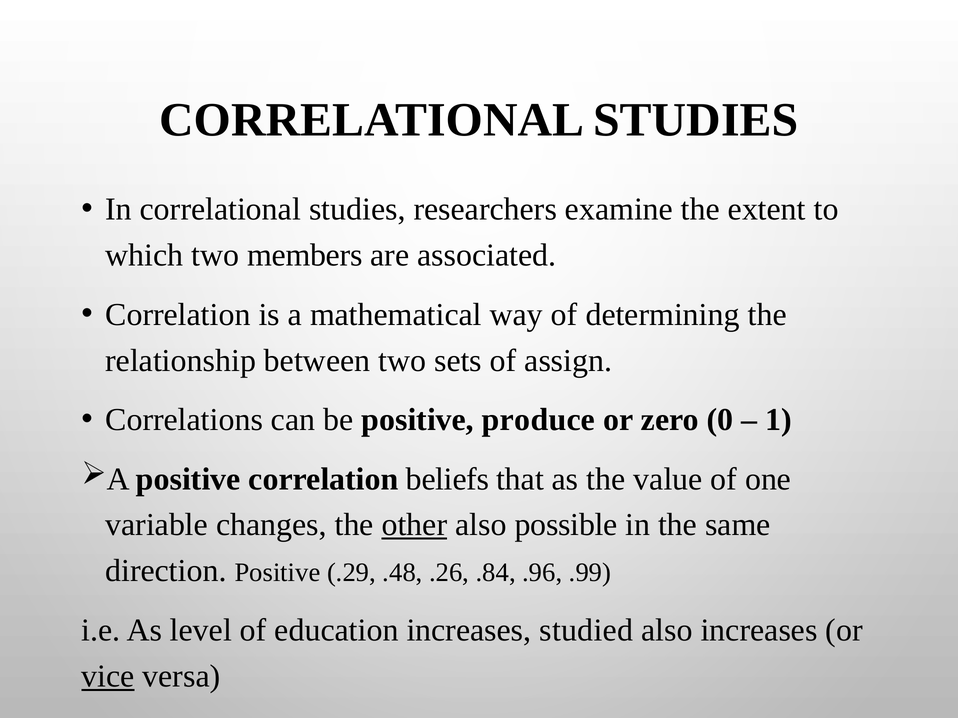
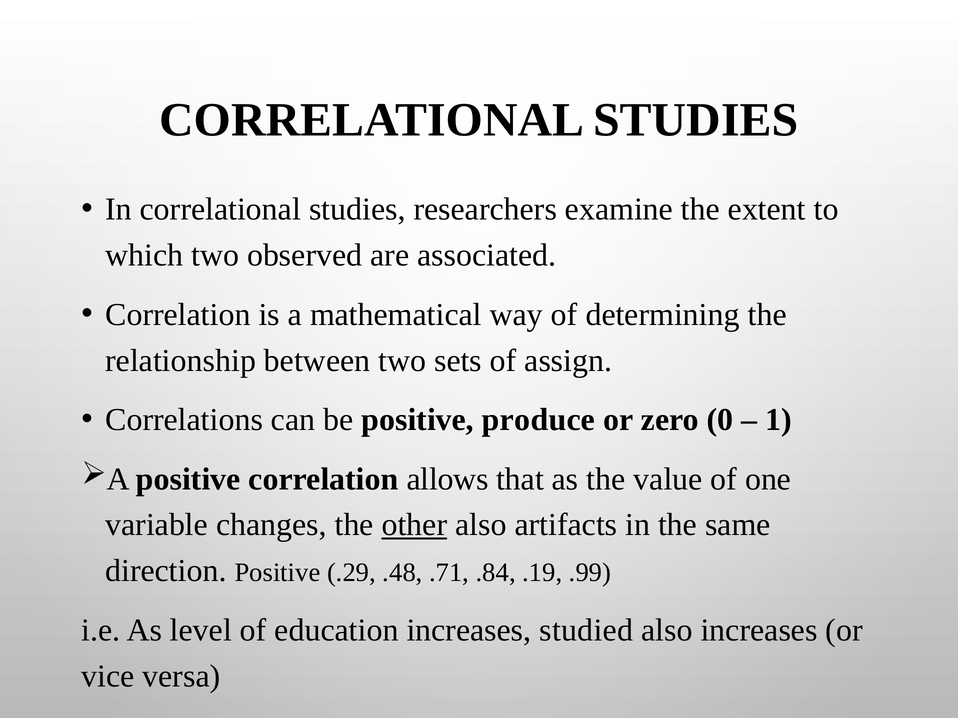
members: members -> observed (305, 255)
beliefs: beliefs -> allows (448, 479)
possible: possible -> artifacts (566, 525)
.26: .26 -> .71 (449, 573)
.96: .96 -> .19 (542, 573)
vice underline: present -> none (108, 677)
